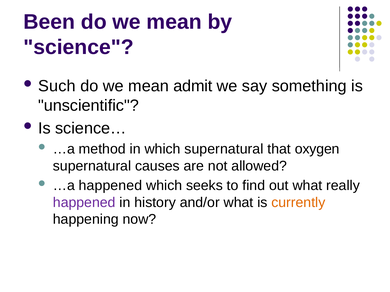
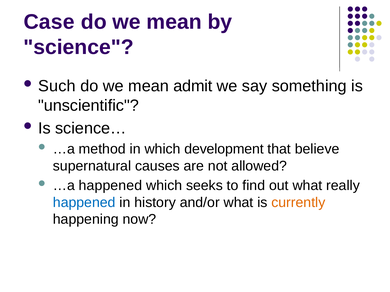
Been: Been -> Case (49, 22)
which supernatural: supernatural -> development (224, 149)
oxygen: oxygen -> believe (317, 149)
happened colour: purple -> blue (84, 203)
